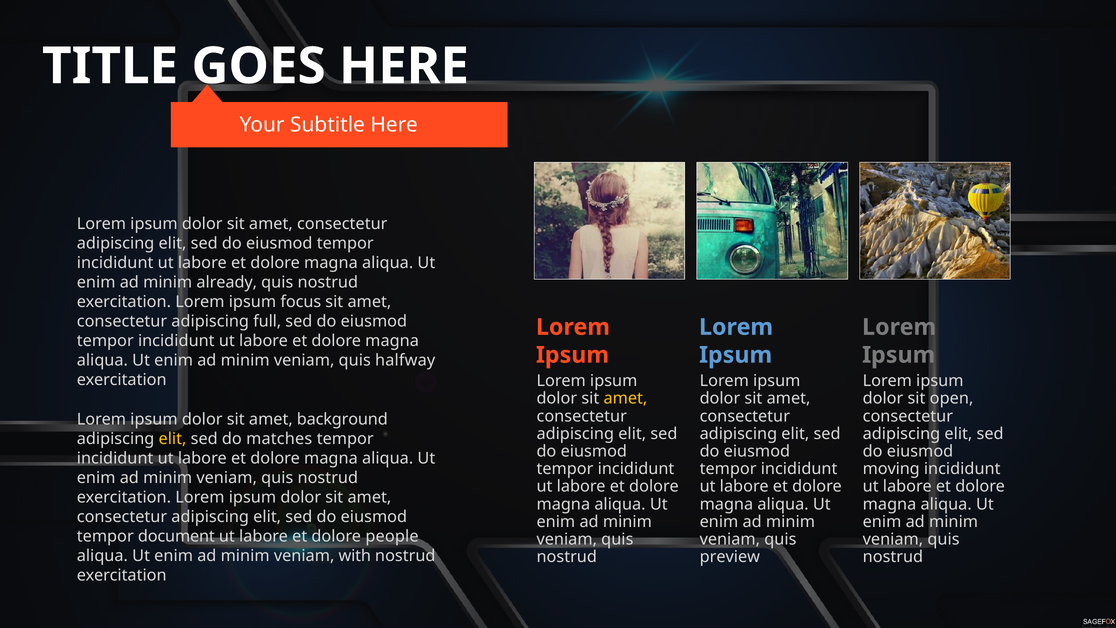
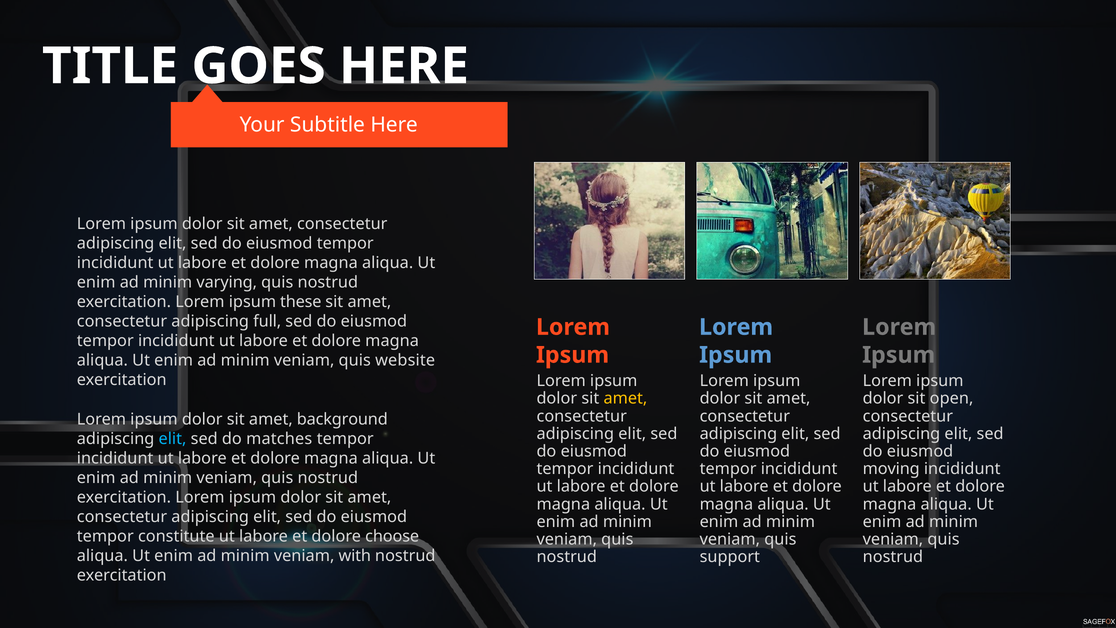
already: already -> varying (227, 282)
focus: focus -> these (301, 302)
halfway: halfway -> website (405, 360)
elit colour: yellow -> light blue (172, 439)
document: document -> constitute (176, 536)
people: people -> choose (392, 536)
preview: preview -> support (730, 557)
